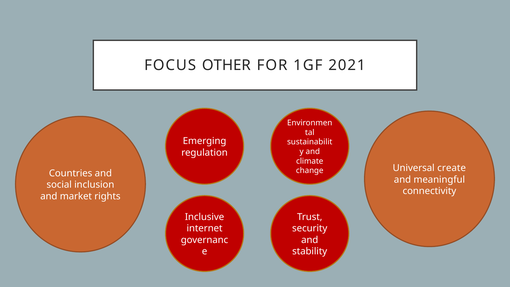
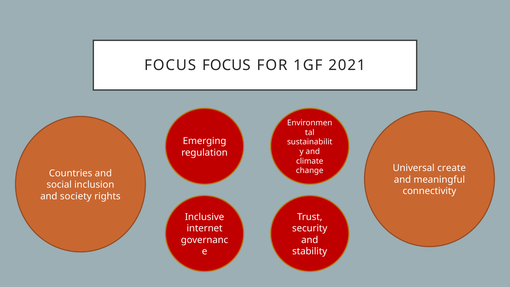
FOCUS OTHER: OTHER -> FOCUS (226, 65)
market: market -> society (76, 196)
